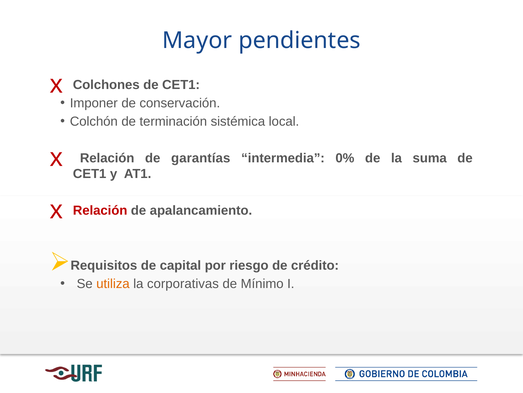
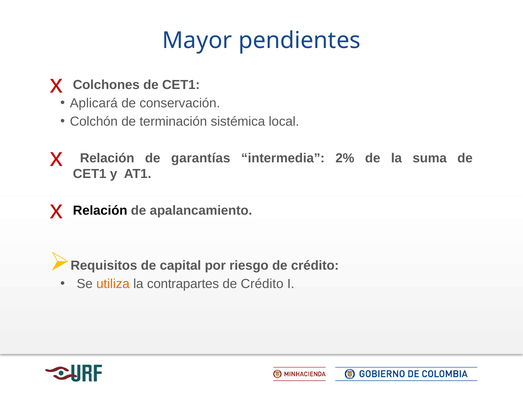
Imponer: Imponer -> Aplicará (94, 103)
0%: 0% -> 2% (345, 158)
Relación colour: red -> black (100, 210)
corporativas: corporativas -> contrapartes (183, 283)
Mínimo: Mínimo -> Crédito (262, 283)
